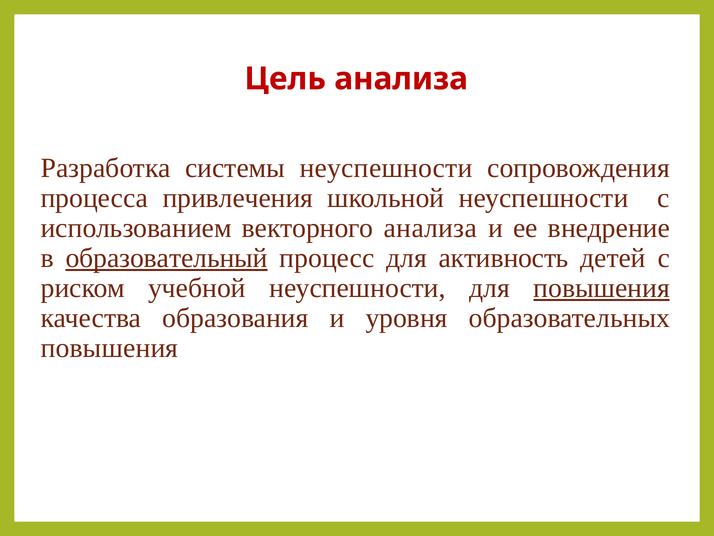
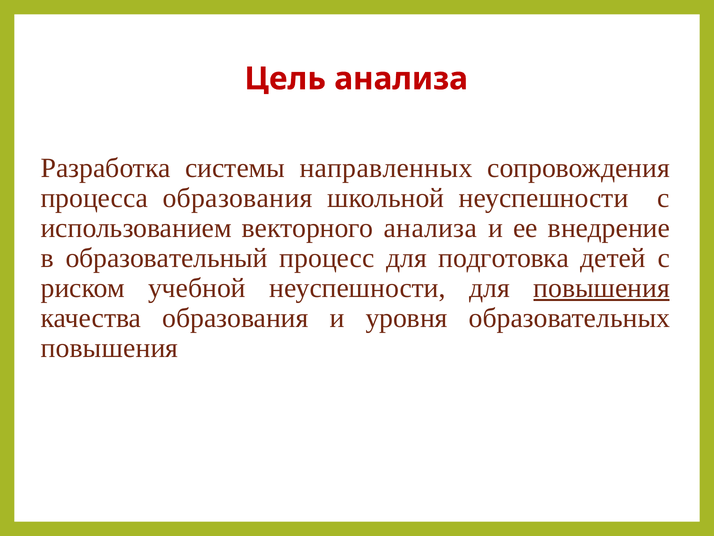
системы неуспешности: неуспешности -> направленных (386, 168)
процесса привлечения: привлечения -> образования (238, 198)
образовательный underline: present -> none (167, 258)
активность: активность -> подготовка (504, 258)
